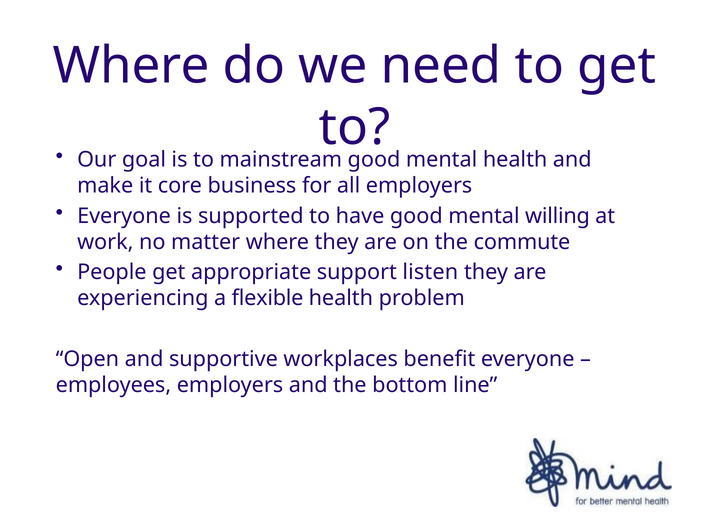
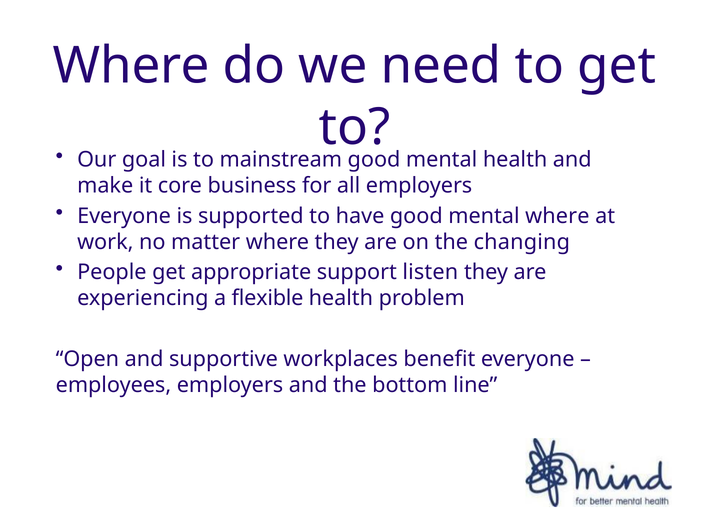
mental willing: willing -> where (557, 216)
commute: commute -> changing (522, 242)
